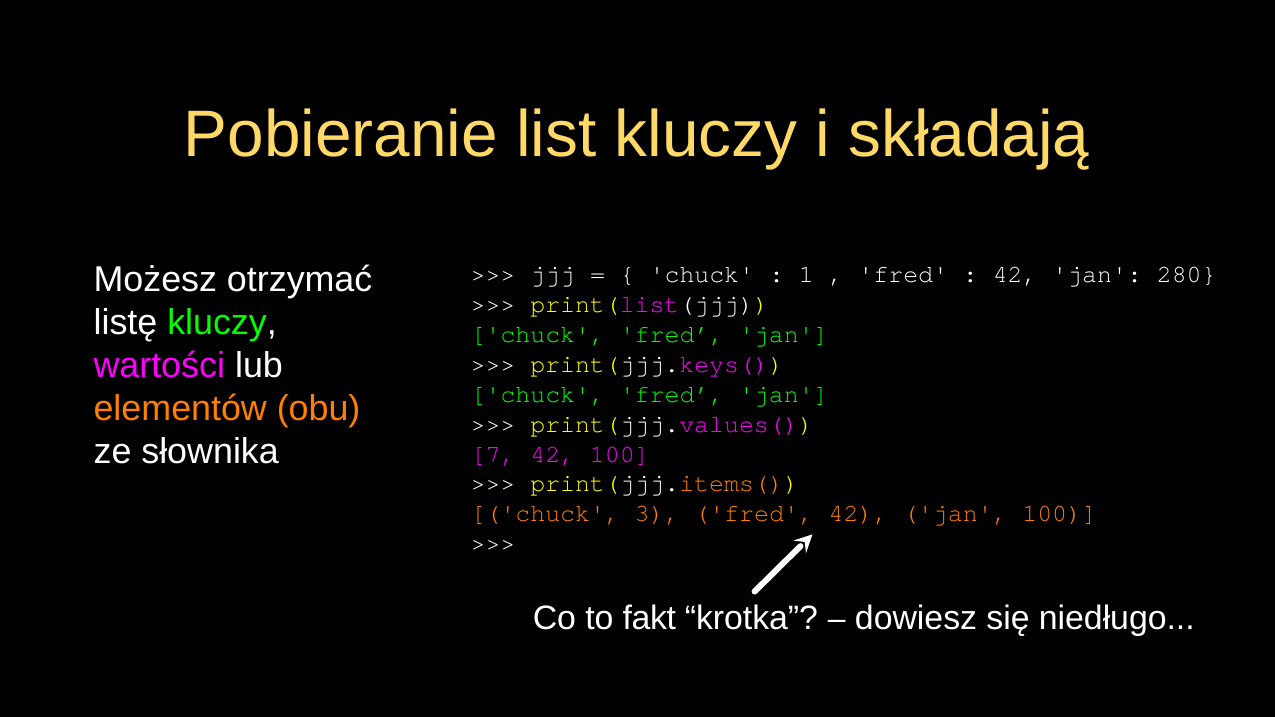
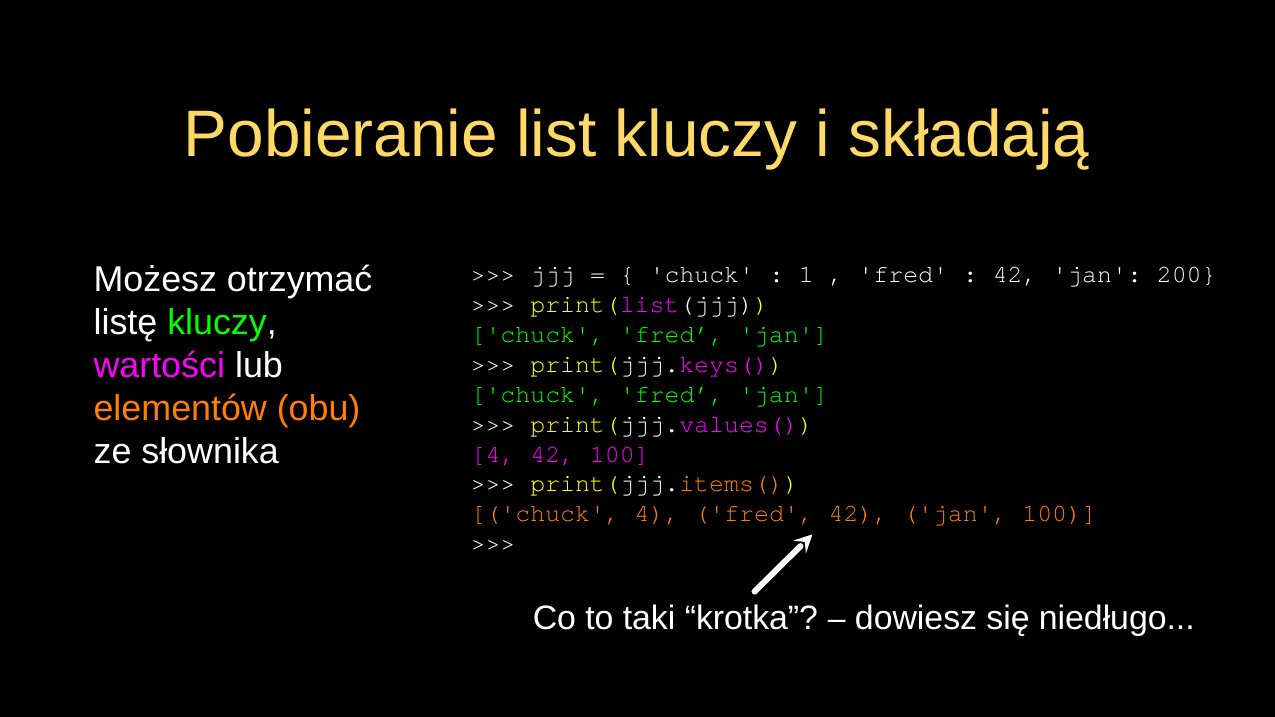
280: 280 -> 200 (1187, 275)
7: 7 -> 4 (493, 454)
chuck 3: 3 -> 4 (657, 514)
fakt: fakt -> taki (649, 618)
